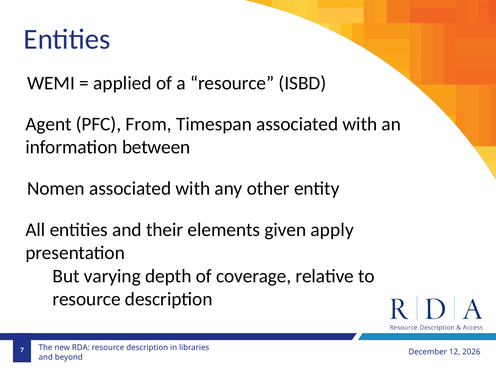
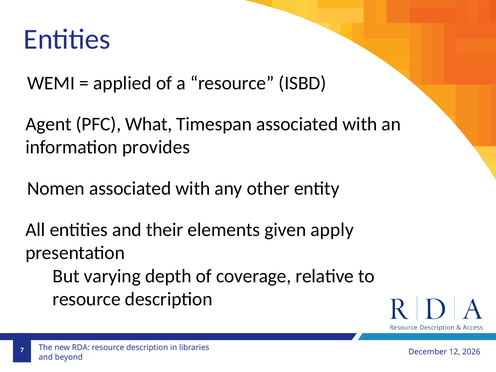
From: From -> What (149, 124)
between: between -> provides (156, 147)
